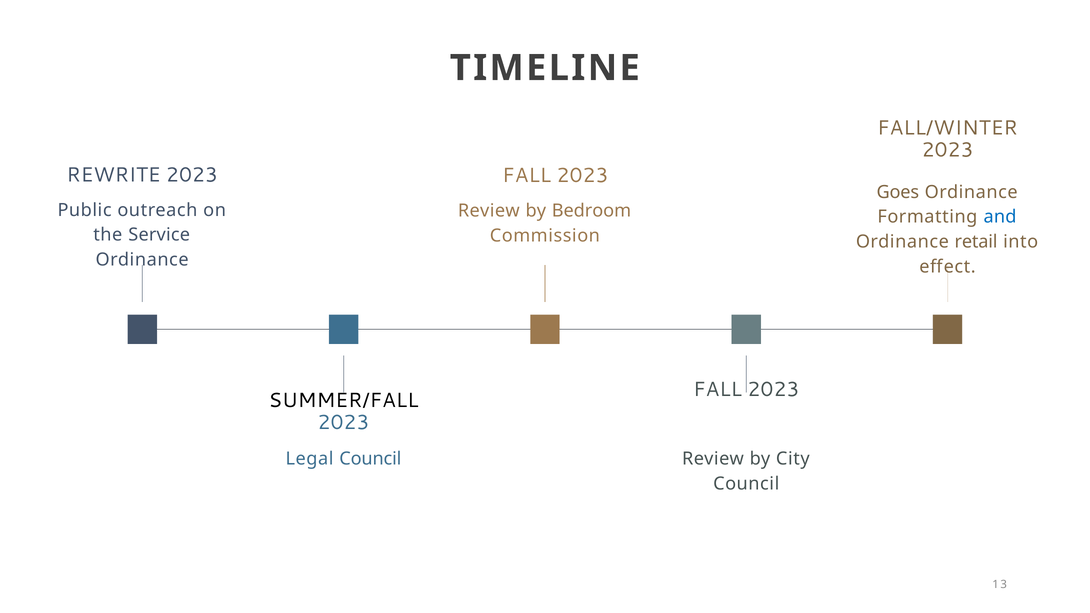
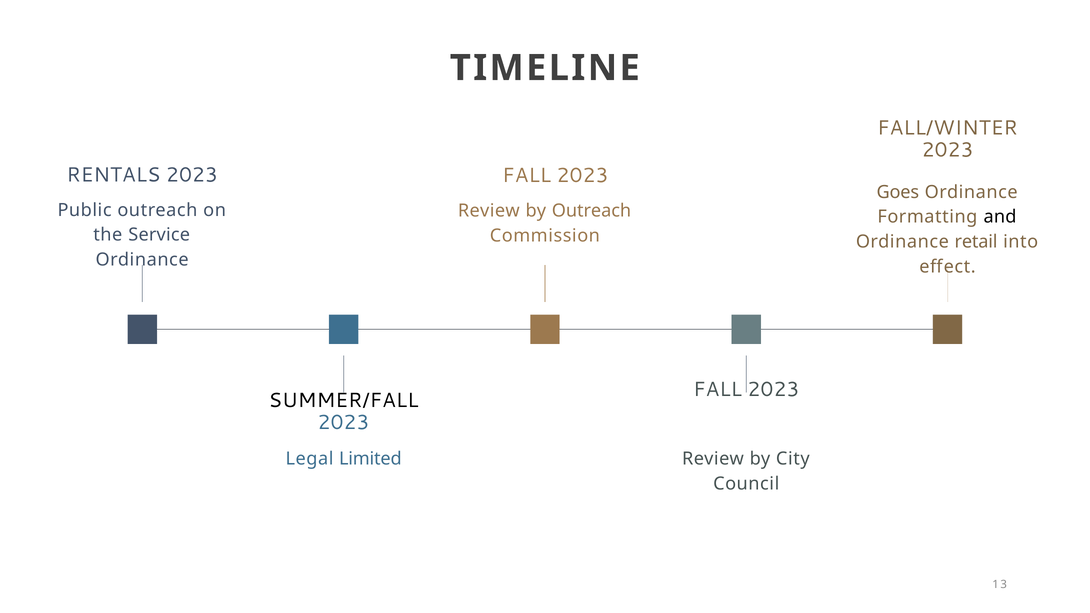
REWRITE: REWRITE -> RENTALS (113, 175)
by Bedroom: Bedroom -> Outreach (591, 211)
and colour: blue -> black (1000, 217)
Legal Council: Council -> Limited (370, 459)
